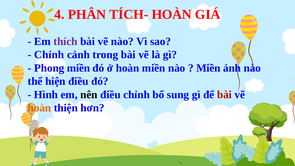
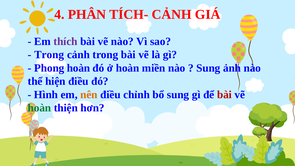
TÍCH- HOÀN: HOÀN -> CẢNH (172, 14)
Chỉnh: Chỉnh -> Trong (49, 55)
Phong miền: miền -> hoàn (78, 68)
Miền: Miền -> Sung (208, 68)
nên colour: black -> orange (89, 95)
hoàn colour: orange -> green (39, 108)
